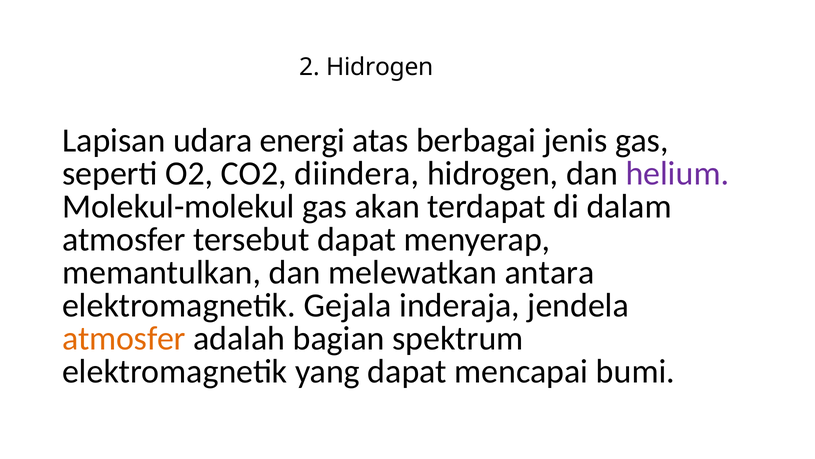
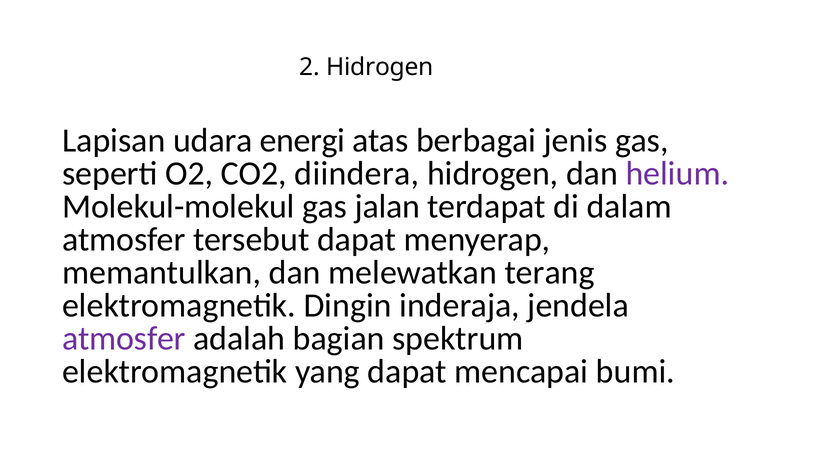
akan: akan -> jalan (387, 206)
antara: antara -> terang (550, 272)
Gejala: Gejala -> Dingin (348, 305)
atmosfer colour: orange -> purple (124, 338)
